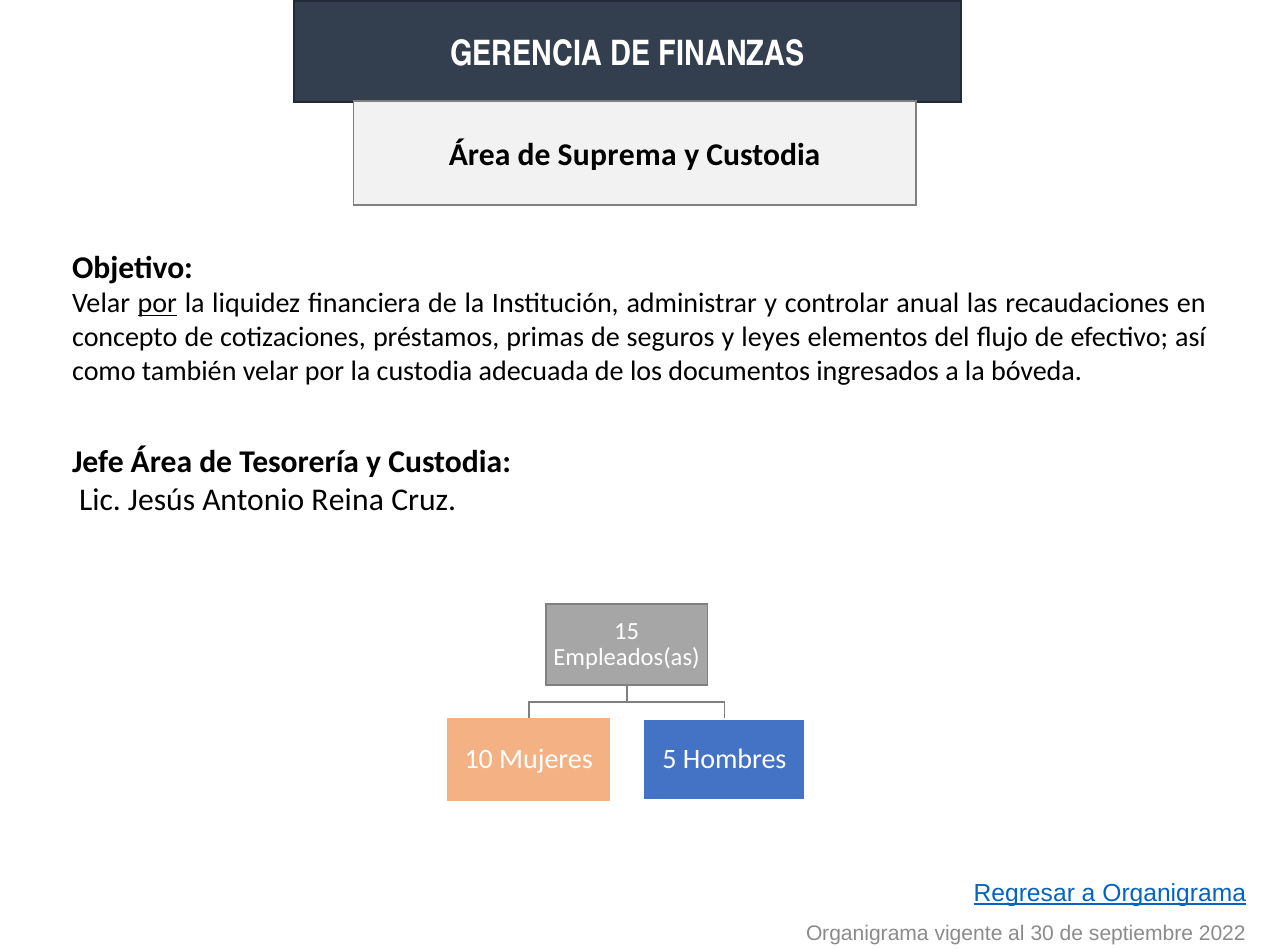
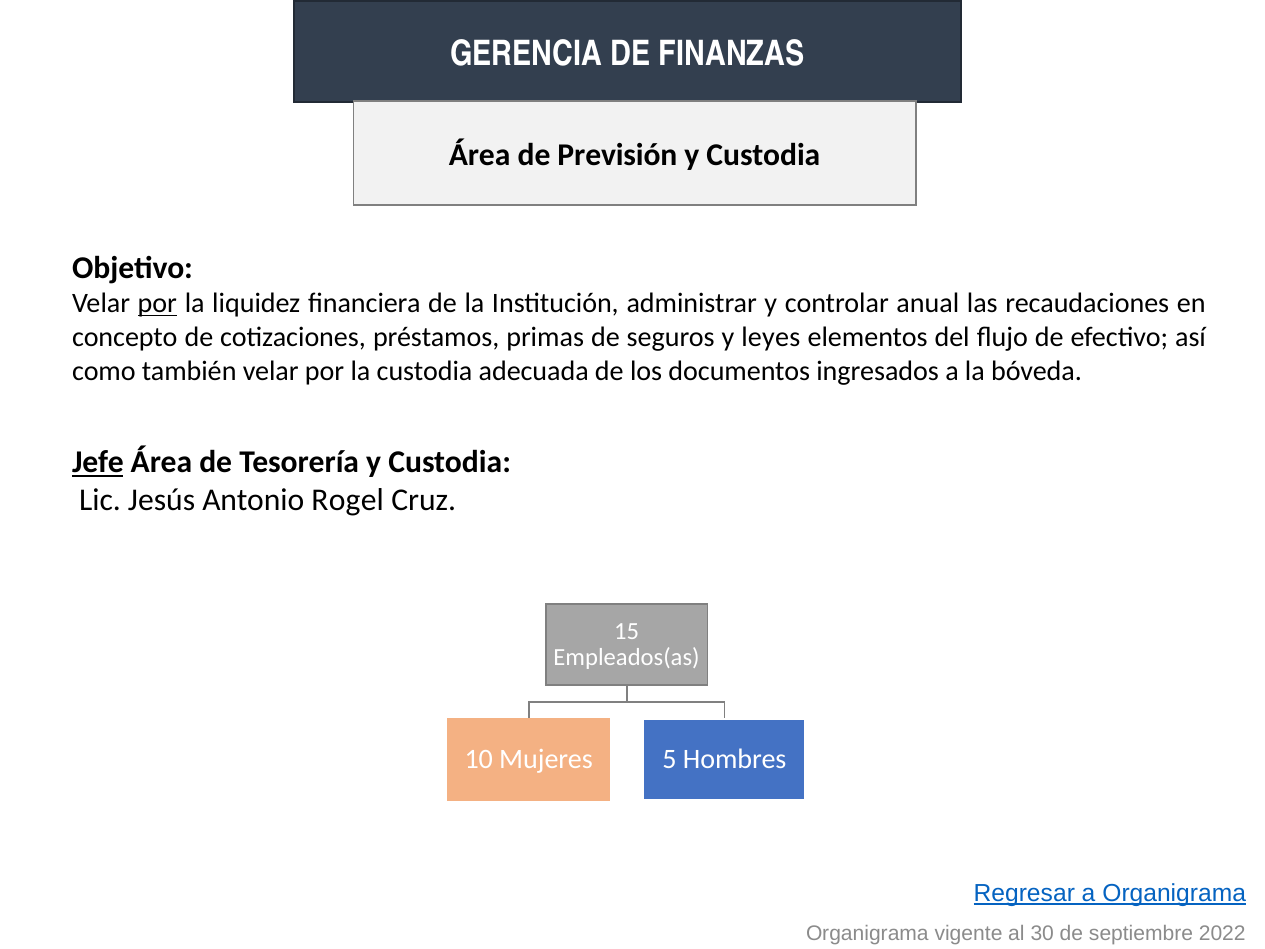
Suprema: Suprema -> Previsión (617, 155)
Jefe underline: none -> present (98, 462)
Reina: Reina -> Rogel (348, 500)
